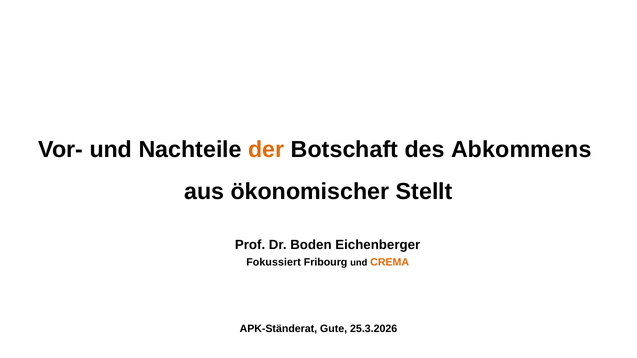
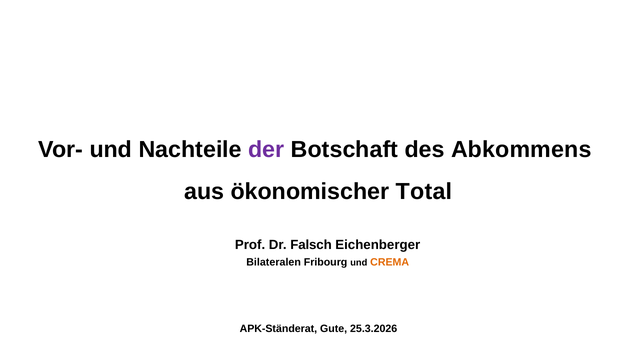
der colour: orange -> purple (266, 150)
Stellt: Stellt -> Total (424, 192)
Boden: Boden -> Falsch (311, 245)
Fokussiert: Fokussiert -> Bilateralen (274, 263)
